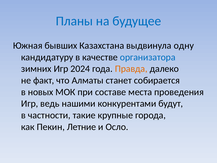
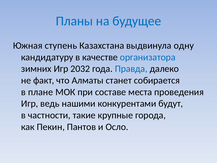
бывших: бывших -> ступень (61, 46)
2024: 2024 -> 2032 (80, 69)
Правда colour: orange -> blue (131, 69)
новых: новых -> плане (41, 92)
Летние: Летние -> Пантов (81, 127)
